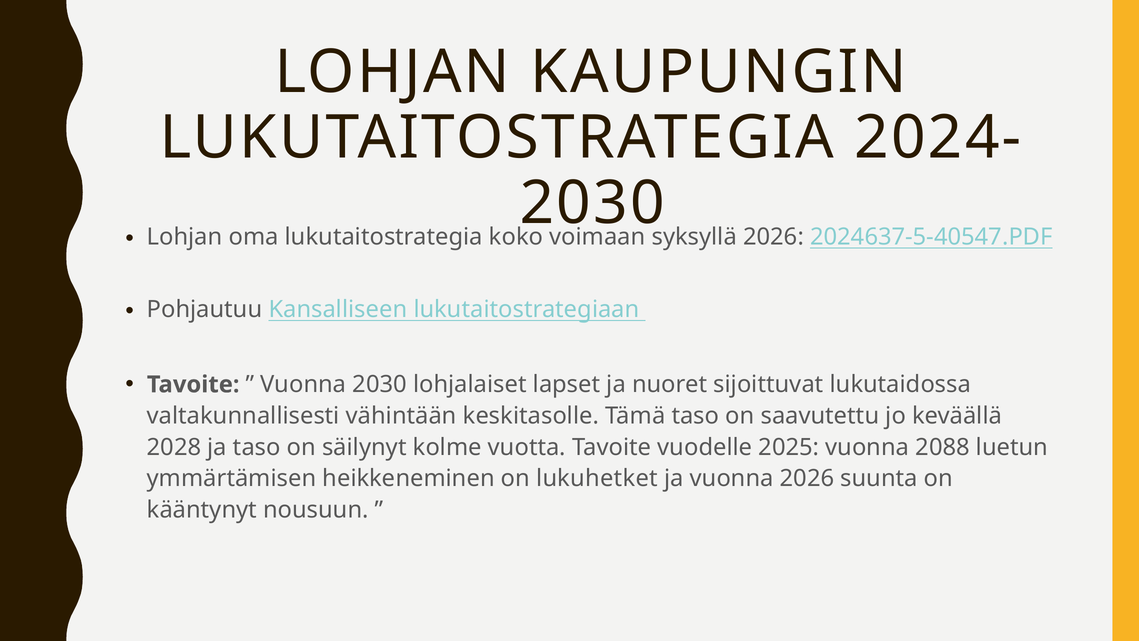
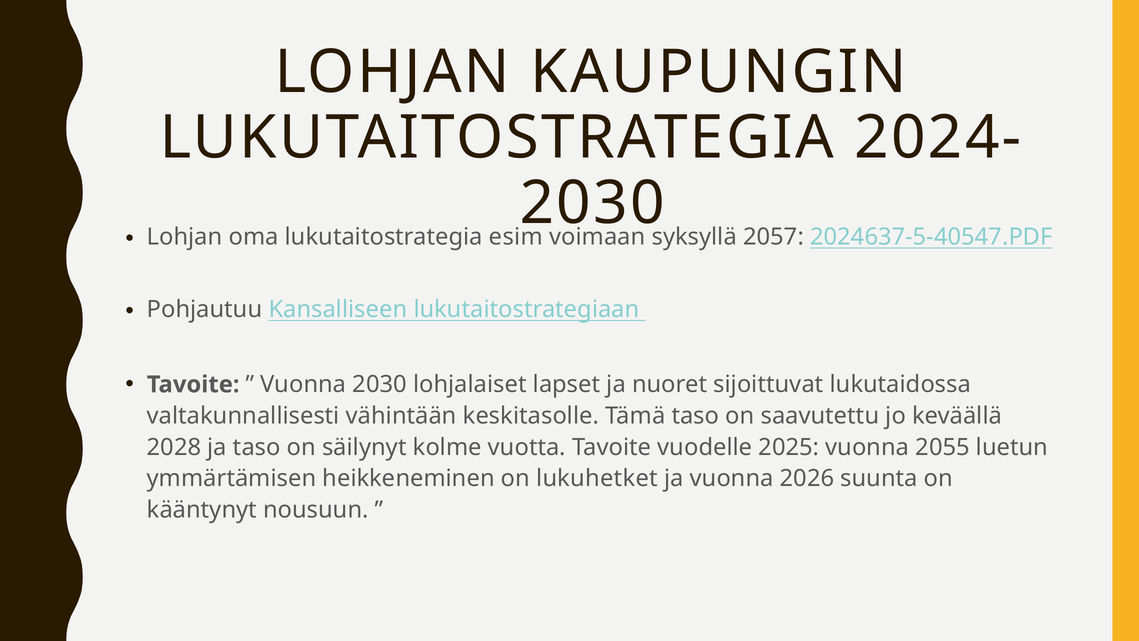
koko: koko -> esim (516, 237)
syksyllä 2026: 2026 -> 2057 (774, 237)
2088: 2088 -> 2055 (943, 447)
